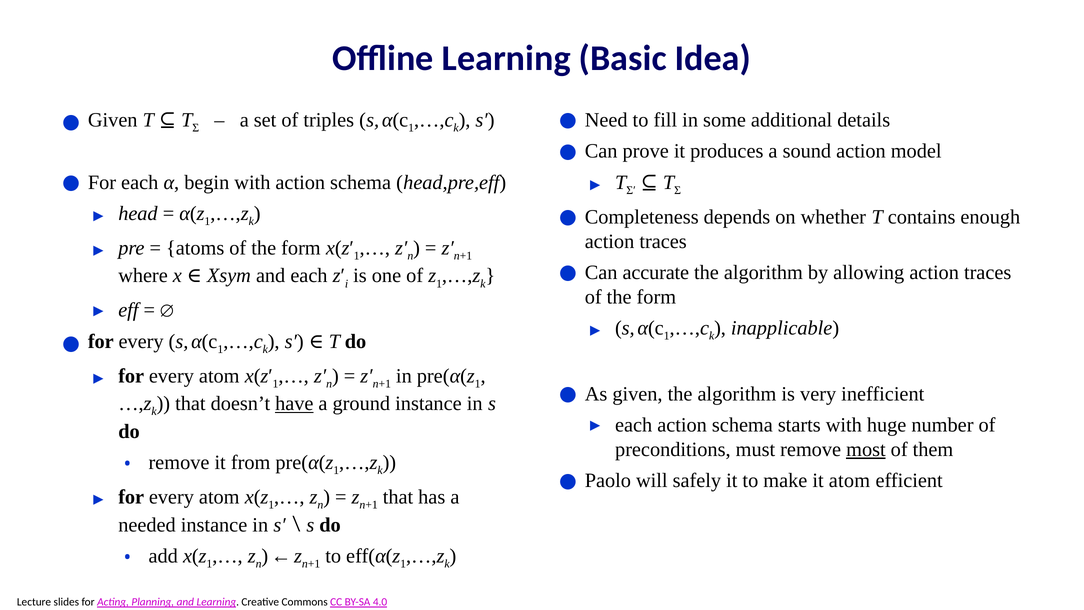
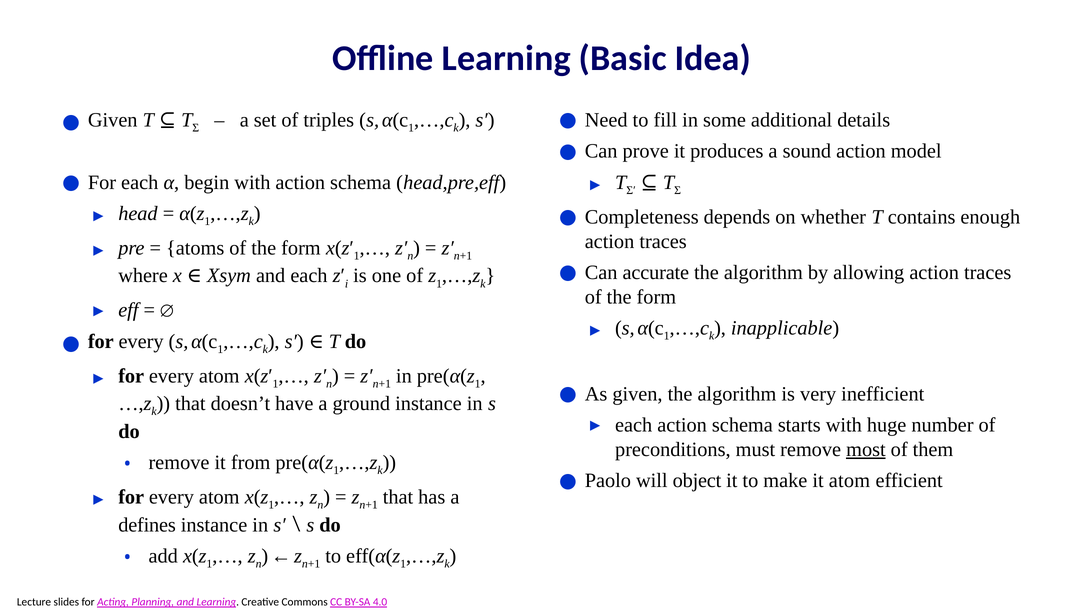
have underline: present -> none (294, 404)
safely: safely -> object (697, 480)
needed: needed -> defines (147, 525)
